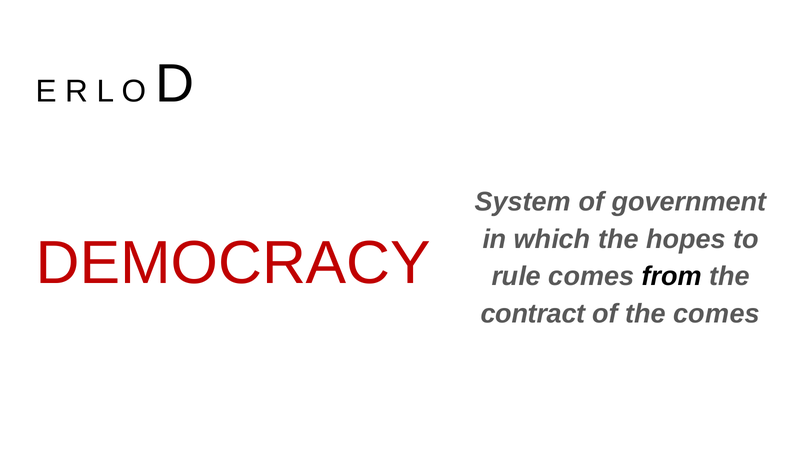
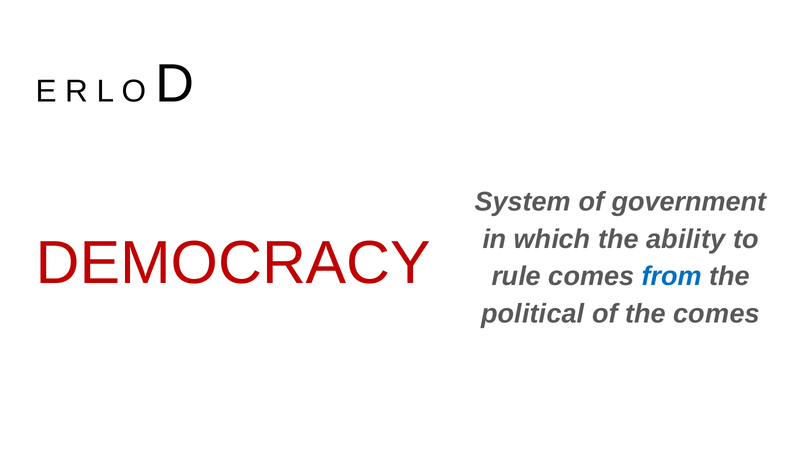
hopes: hopes -> ability (686, 239)
from colour: black -> blue (672, 277)
contract: contract -> political (533, 314)
